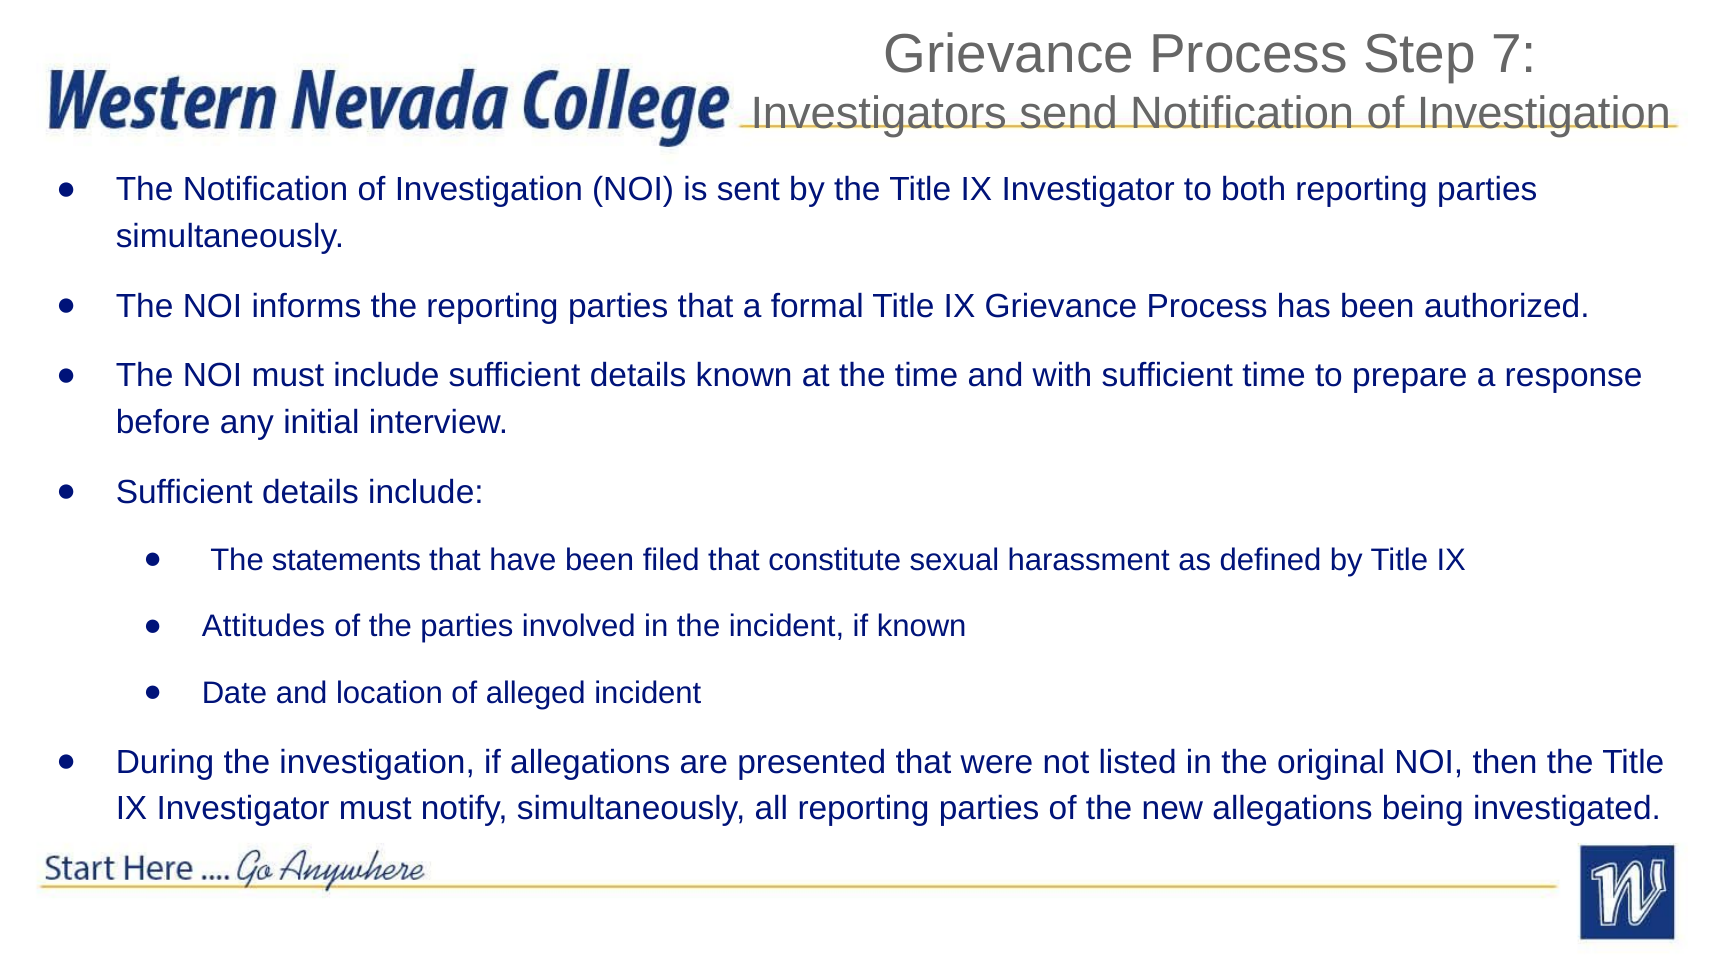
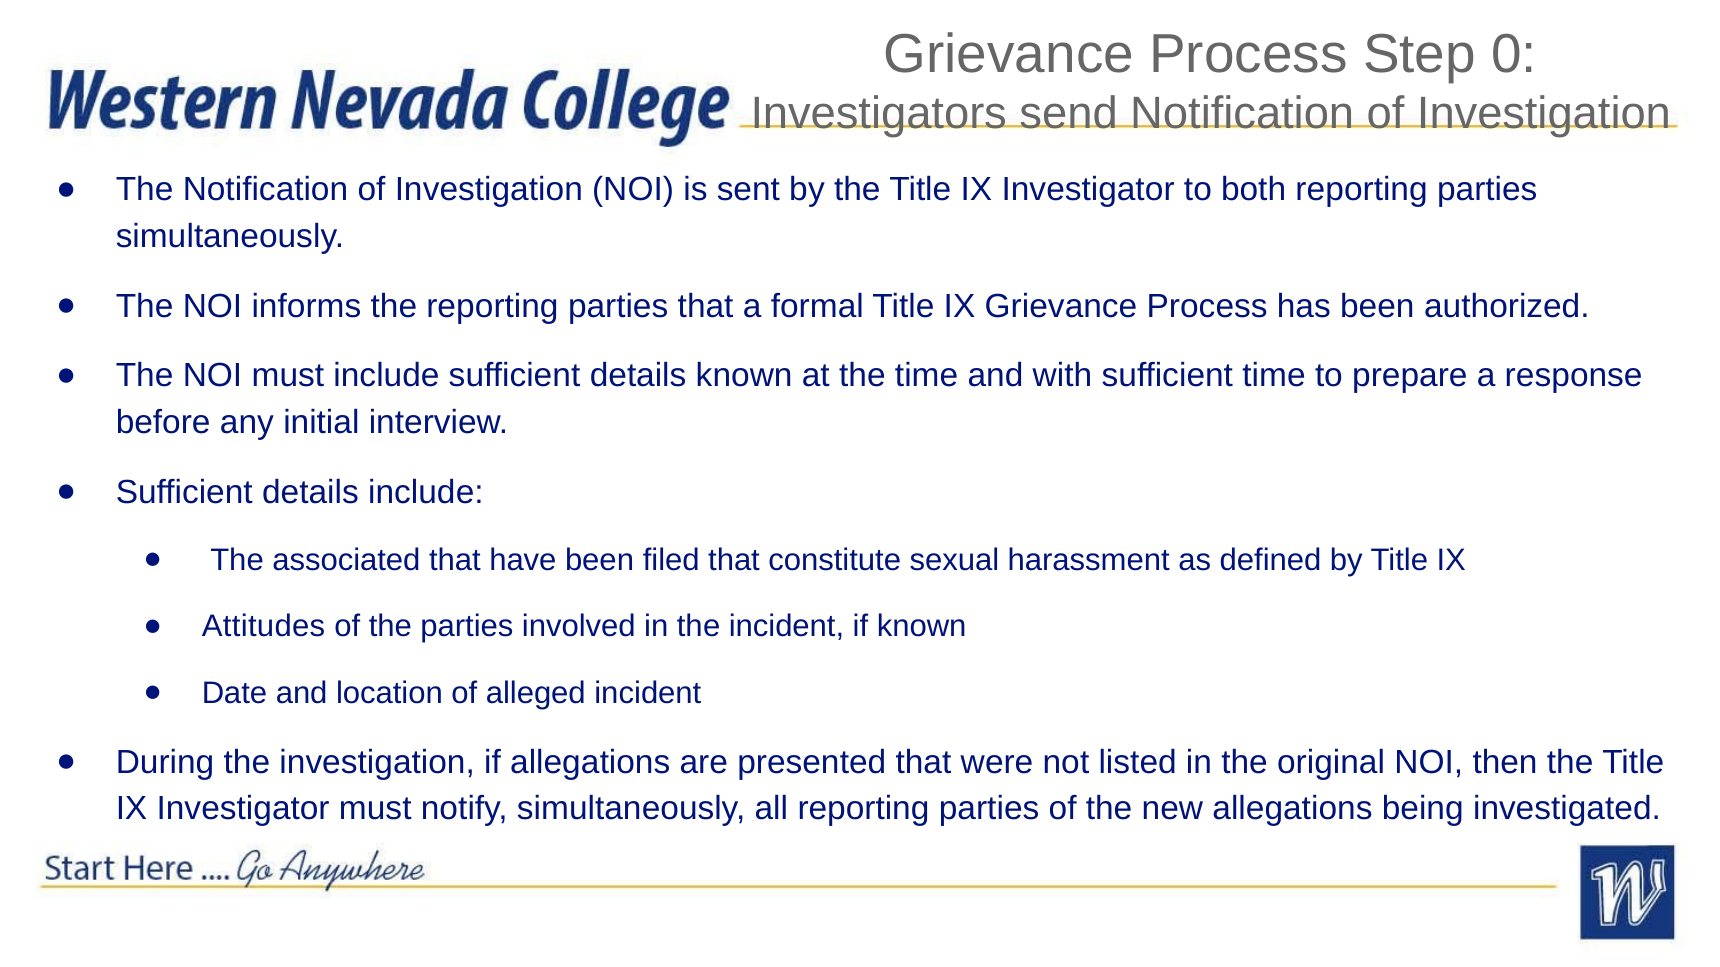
7: 7 -> 0 (1514, 54)
statements: statements -> associated (346, 560)
